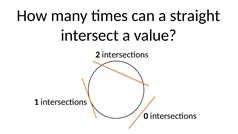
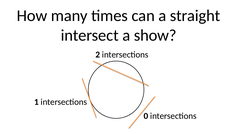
value: value -> show (155, 35)
